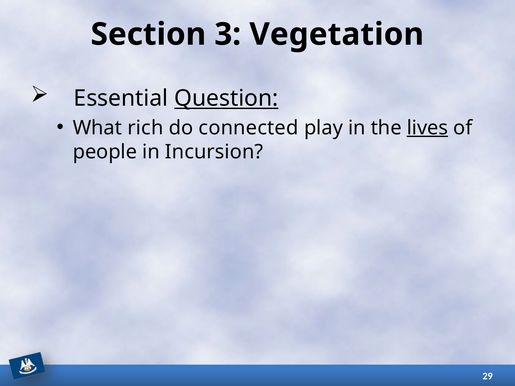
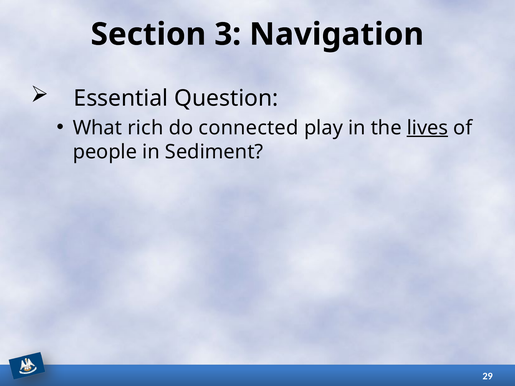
Vegetation: Vegetation -> Navigation (337, 34)
Question underline: present -> none (226, 98)
Incursion: Incursion -> Sediment (214, 152)
